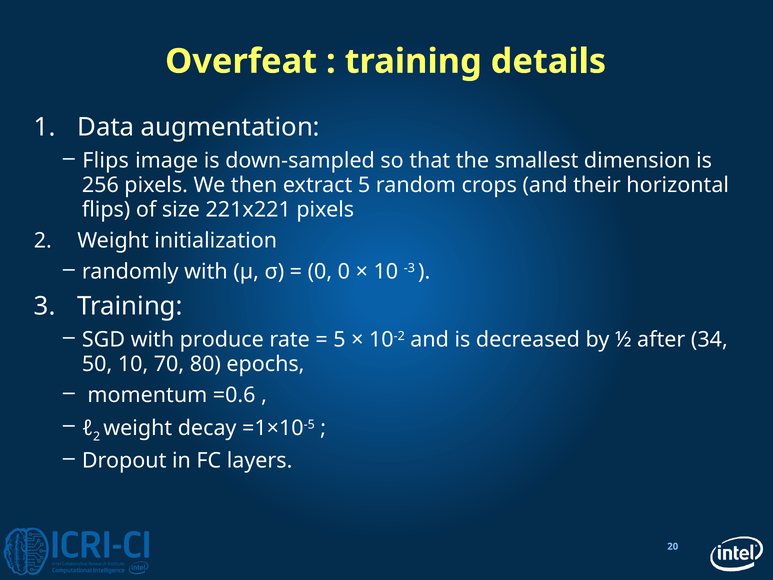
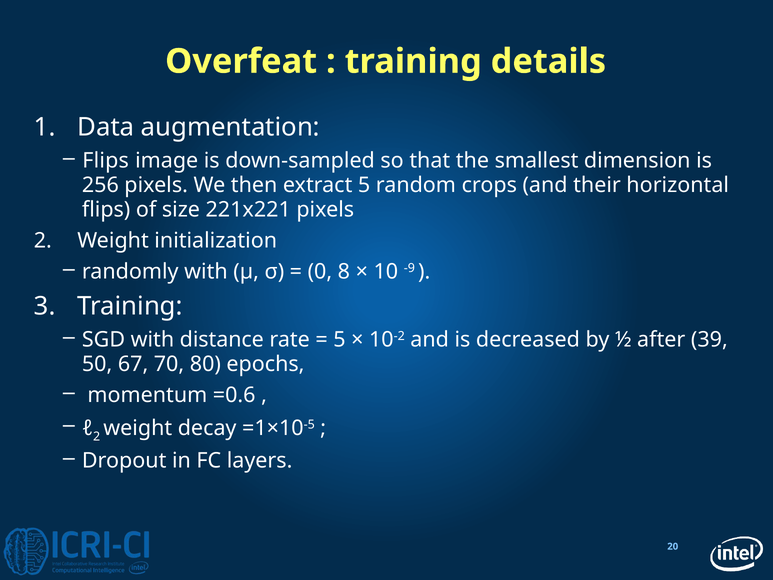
0 0: 0 -> 8 (344, 272)
-3: -3 -> -9 (409, 268)
produce: produce -> distance (222, 340)
34: 34 -> 39 (709, 340)
50 10: 10 -> 67 (133, 364)
